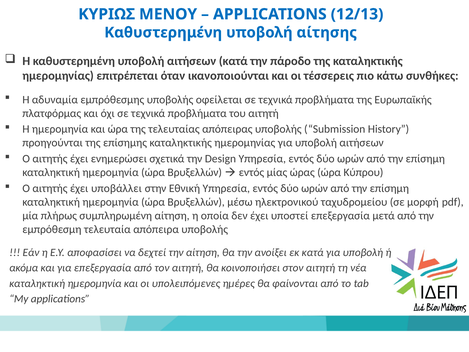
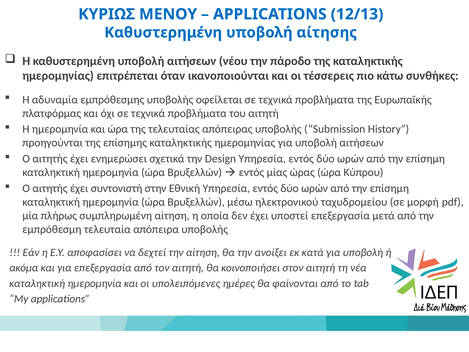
αιτήσεων κατά: κατά -> νέου (233, 61)
υποβάλλει: υποβάλλει -> συντονιστή (117, 188)
